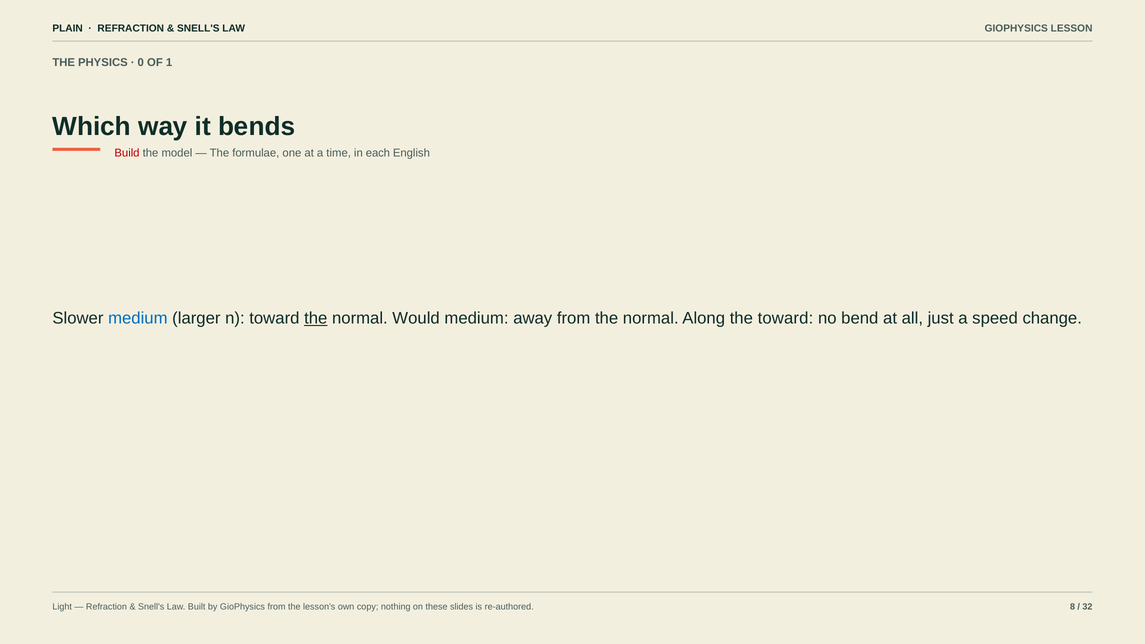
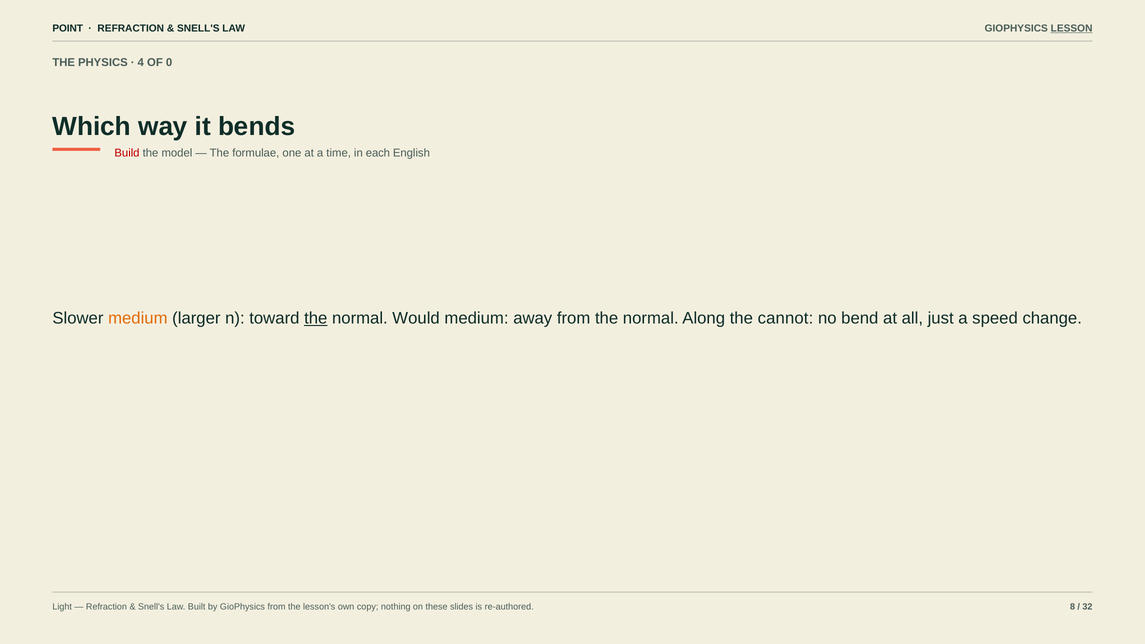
PLAIN: PLAIN -> POINT (68, 28)
LESSON underline: none -> present (1072, 28)
0: 0 -> 4 (141, 62)
1: 1 -> 0 (169, 62)
medium colour: blue -> orange (138, 318)
the toward: toward -> cannot (785, 318)
